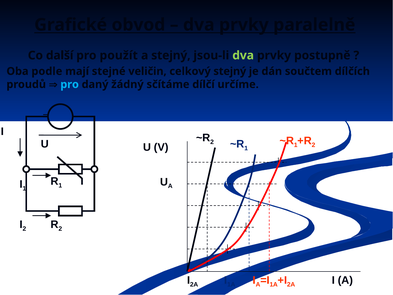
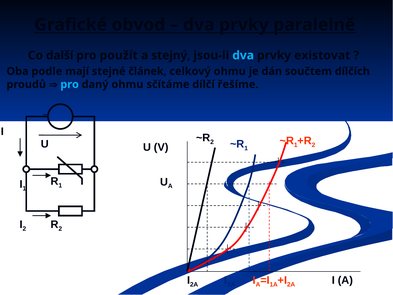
dva colour: light green -> light blue (243, 55)
postupně: postupně -> existovat (322, 55)
veličin: veličin -> článek (148, 71)
celkový stejný: stejný -> ohmu (230, 71)
daný žádný: žádný -> ohmu (127, 84)
určíme: určíme -> řešíme (238, 84)
